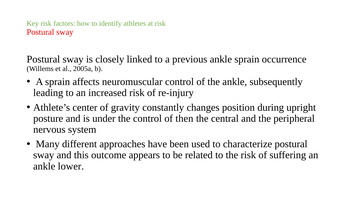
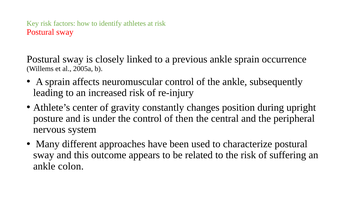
lower: lower -> colon (71, 166)
